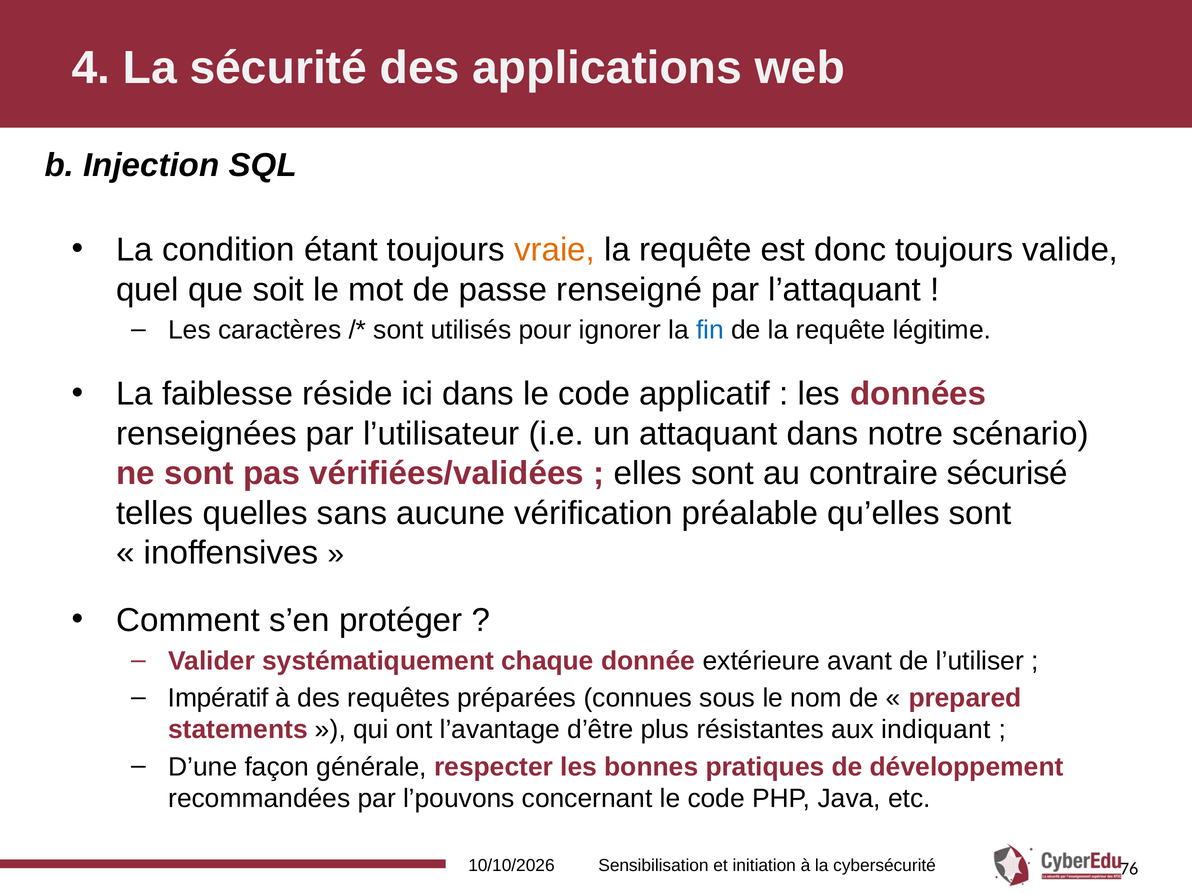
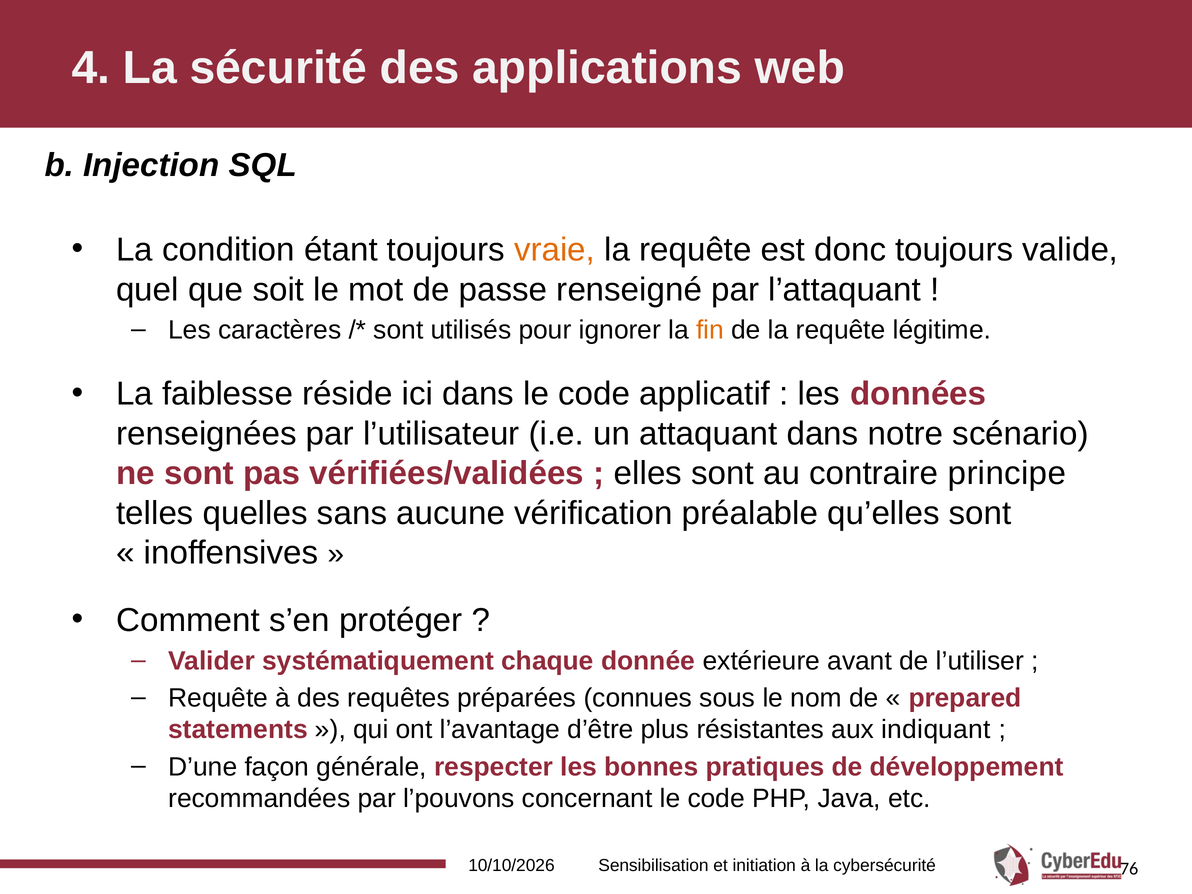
fin colour: blue -> orange (710, 330)
sécurisé: sécurisé -> principe (1007, 473)
Impératif: Impératif -> Requête (218, 698)
